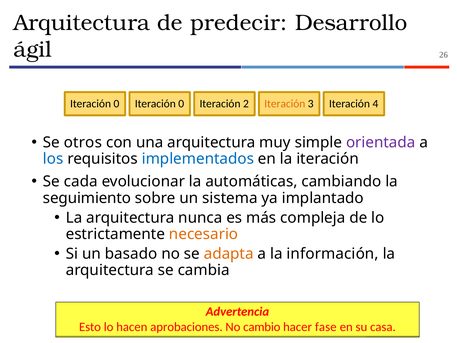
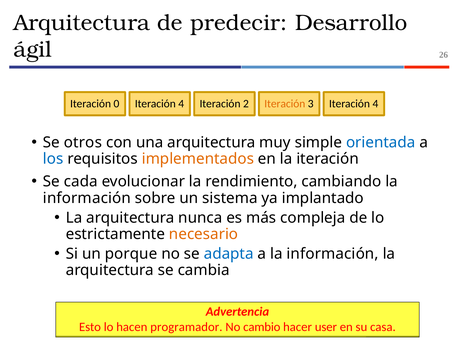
0 Iteración 0: 0 -> 4 (181, 104)
orientada colour: purple -> blue (381, 142)
implementados colour: blue -> orange (198, 159)
automáticas: automáticas -> rendimiento (251, 181)
seguimiento: seguimiento -> información (87, 198)
basado: basado -> porque (131, 254)
adapta colour: orange -> blue (229, 254)
aprobaciones: aprobaciones -> programador (186, 327)
fase: fase -> user (326, 327)
